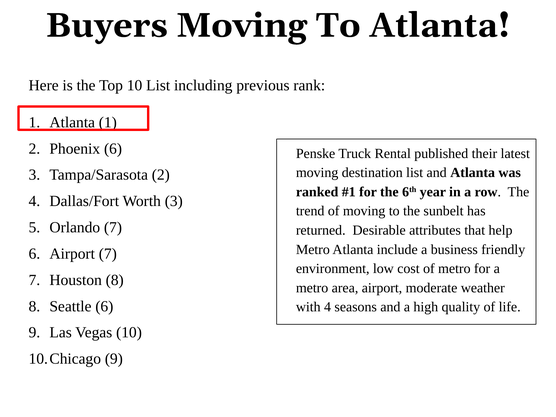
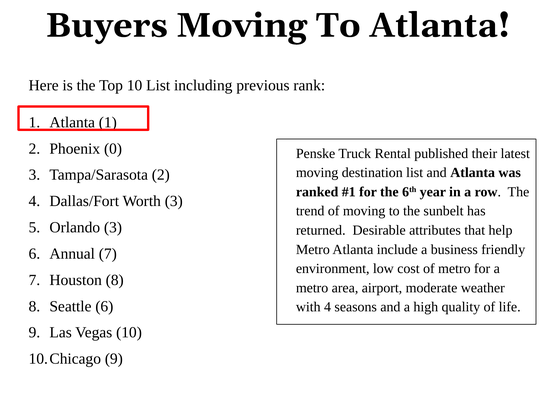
Phoenix 6: 6 -> 0 (113, 149)
Orlando 7: 7 -> 3 (113, 227)
6 Airport: Airport -> Annual (72, 254)
